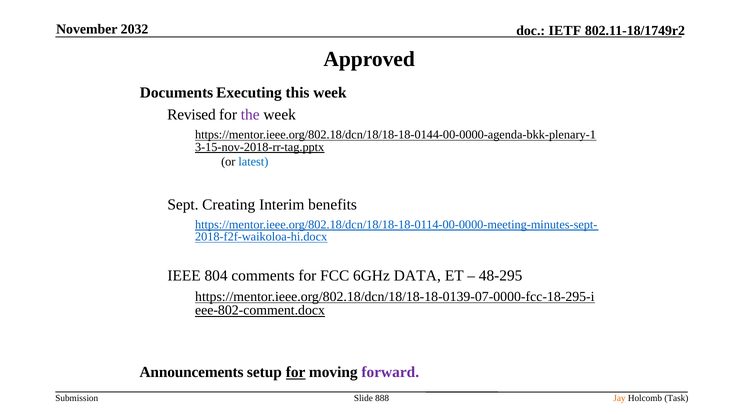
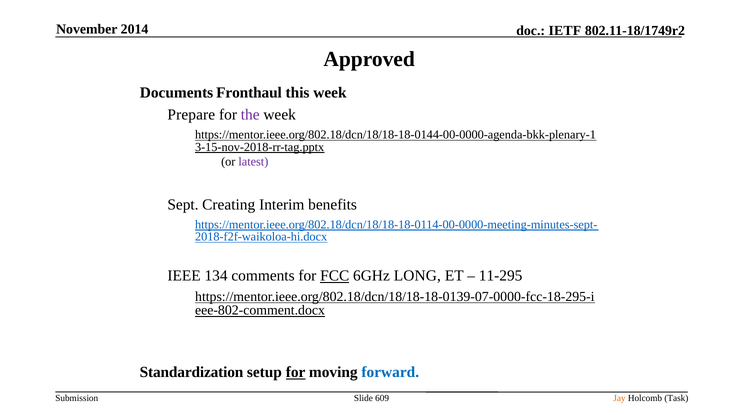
2032: 2032 -> 2014 (135, 29)
Executing: Executing -> Fronthaul (249, 92)
Revised: Revised -> Prepare (191, 115)
latest colour: blue -> purple (253, 162)
804: 804 -> 134 (216, 275)
FCC underline: none -> present (335, 275)
DATA: DATA -> LONG (417, 275)
48-295: 48-295 -> 11-295 (501, 275)
Announcements: Announcements -> Standardization (192, 372)
forward colour: purple -> blue (390, 372)
888: 888 -> 609 (382, 398)
